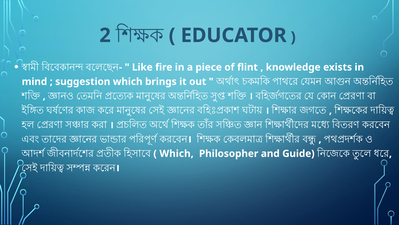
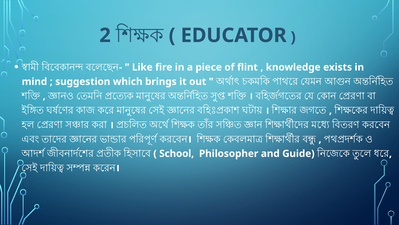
Which: Which -> School (177, 153)
